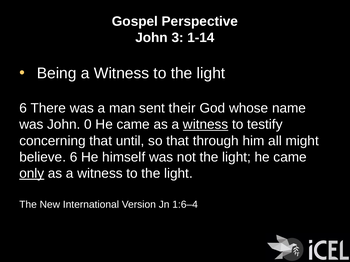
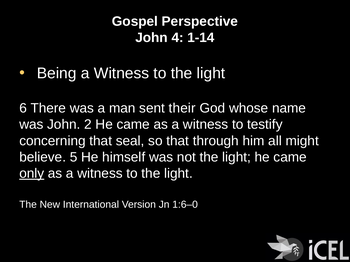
3: 3 -> 4 (178, 38)
0: 0 -> 2 (88, 125)
witness underline: present -> none (206, 125)
until: until -> seal (130, 141)
believe 6: 6 -> 5 (74, 157)
1:6–4: 1:6–4 -> 1:6–0 (185, 205)
